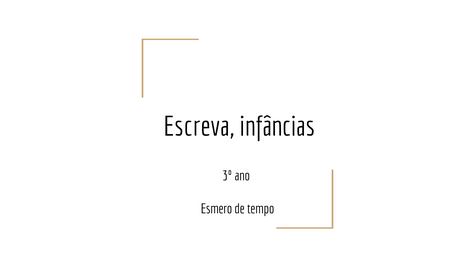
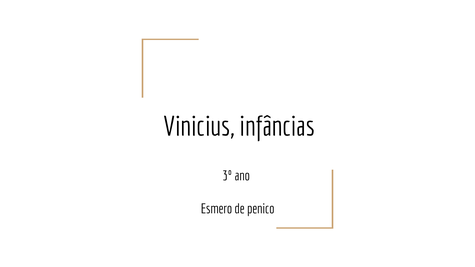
Escreva: Escreva -> Vinicius (199, 127)
tempo: tempo -> penico (261, 209)
